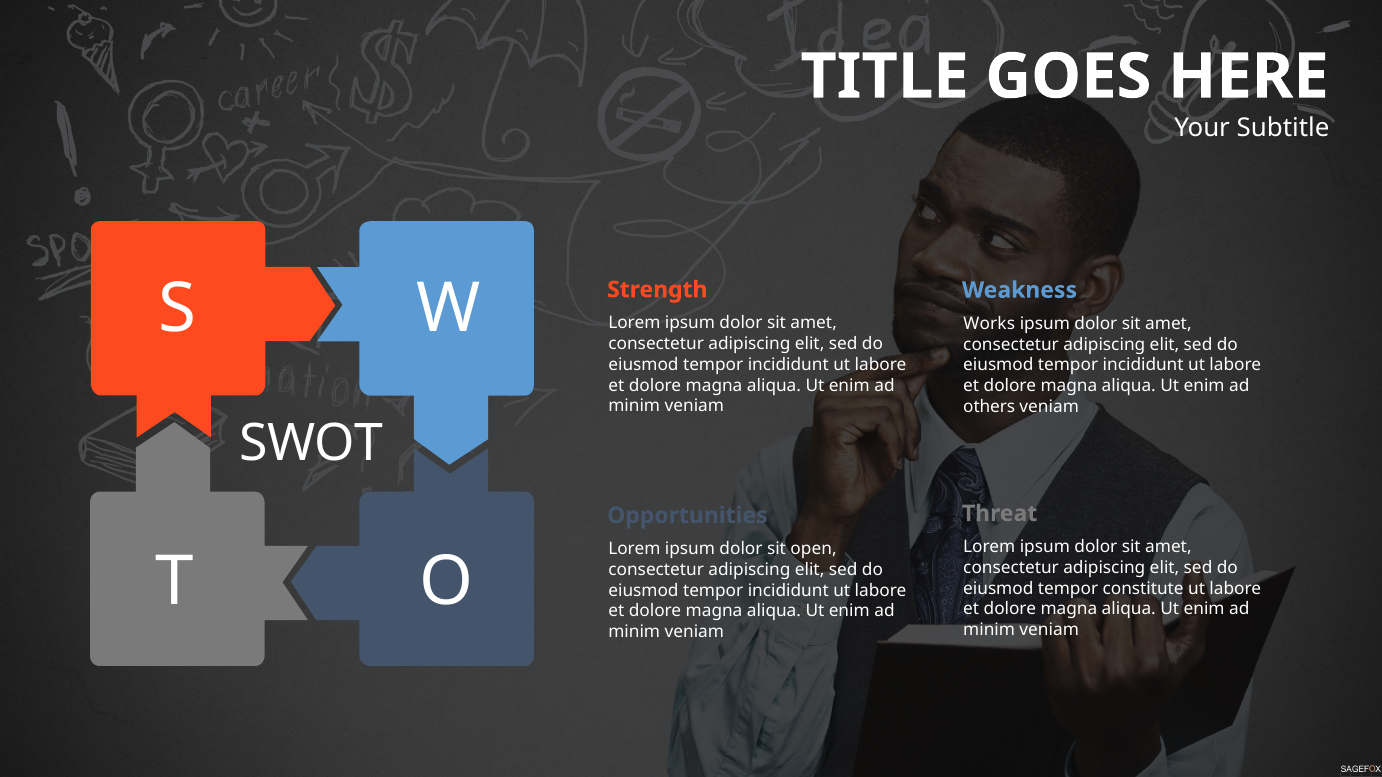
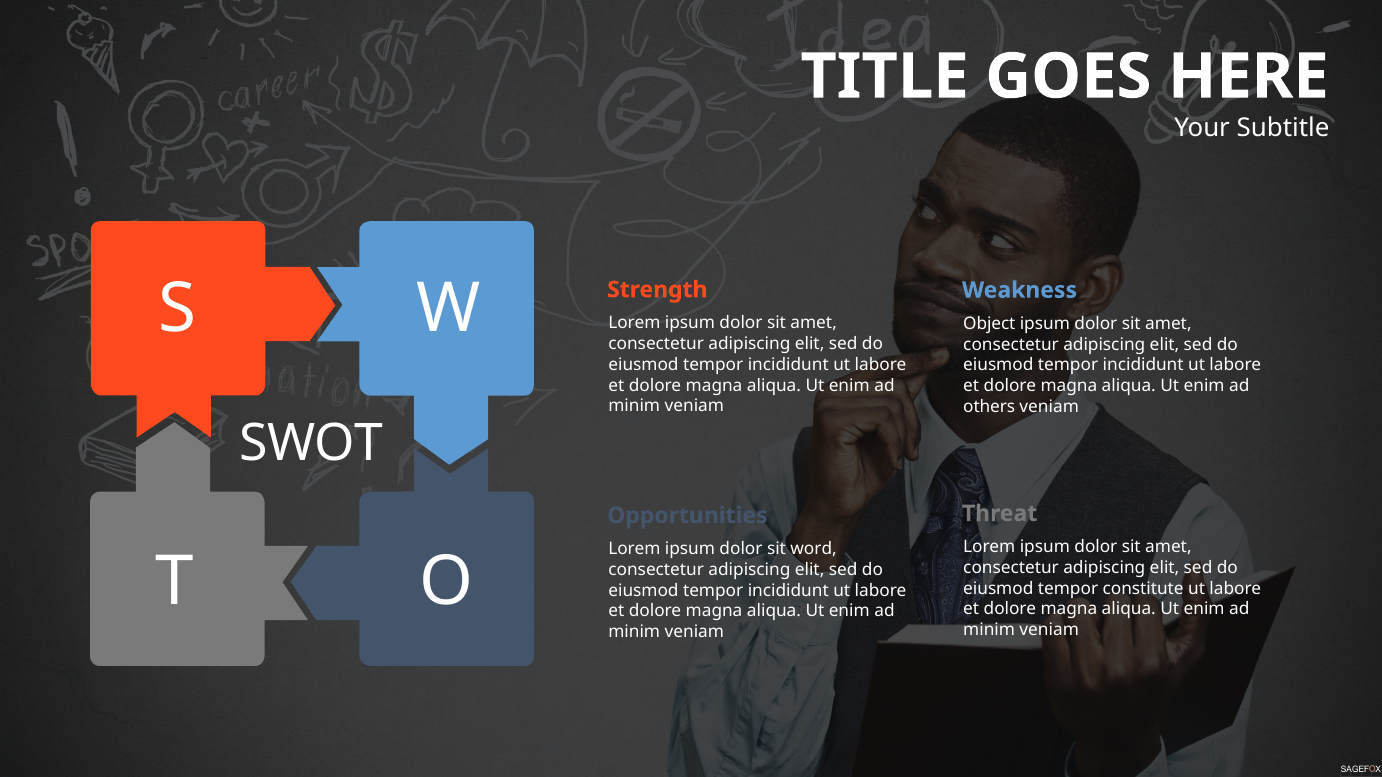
Works: Works -> Object (989, 324)
open: open -> word (814, 549)
